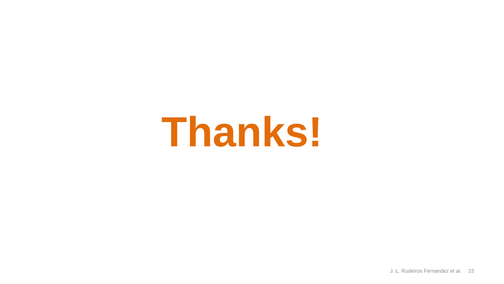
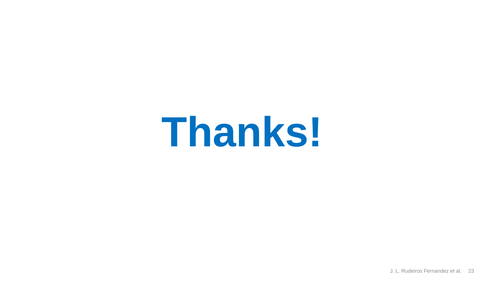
Thanks colour: orange -> blue (242, 132)
